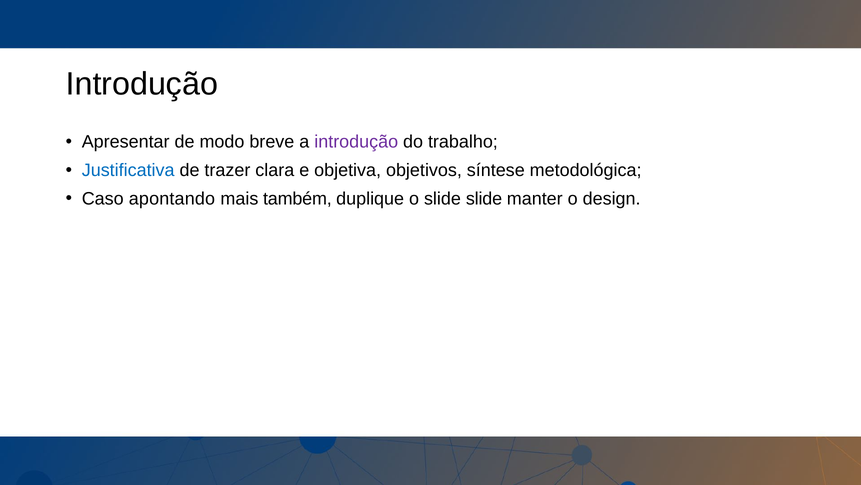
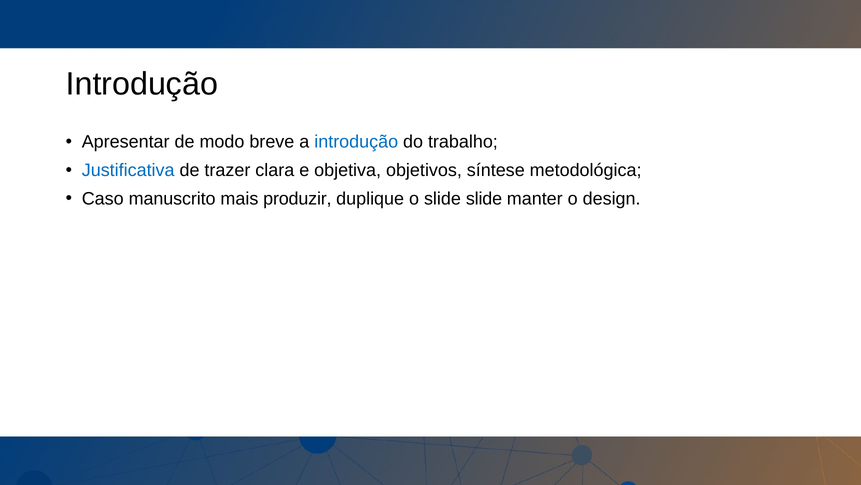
introdução colour: purple -> blue (356, 142)
apontando: apontando -> manuscrito (172, 198)
também: também -> produzir (297, 198)
